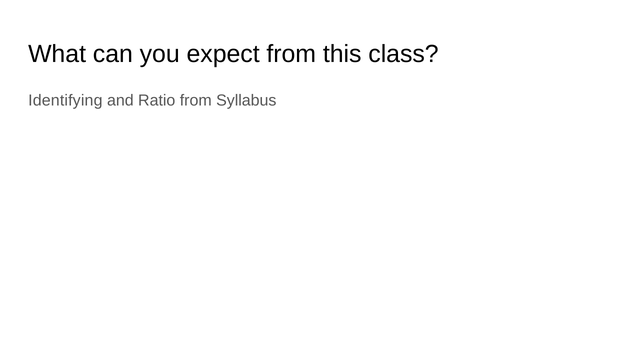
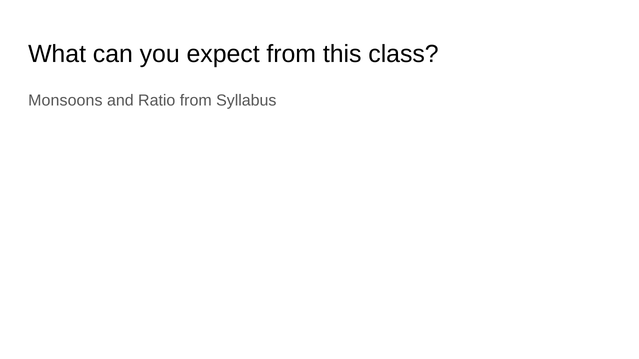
Identifying: Identifying -> Monsoons (65, 100)
